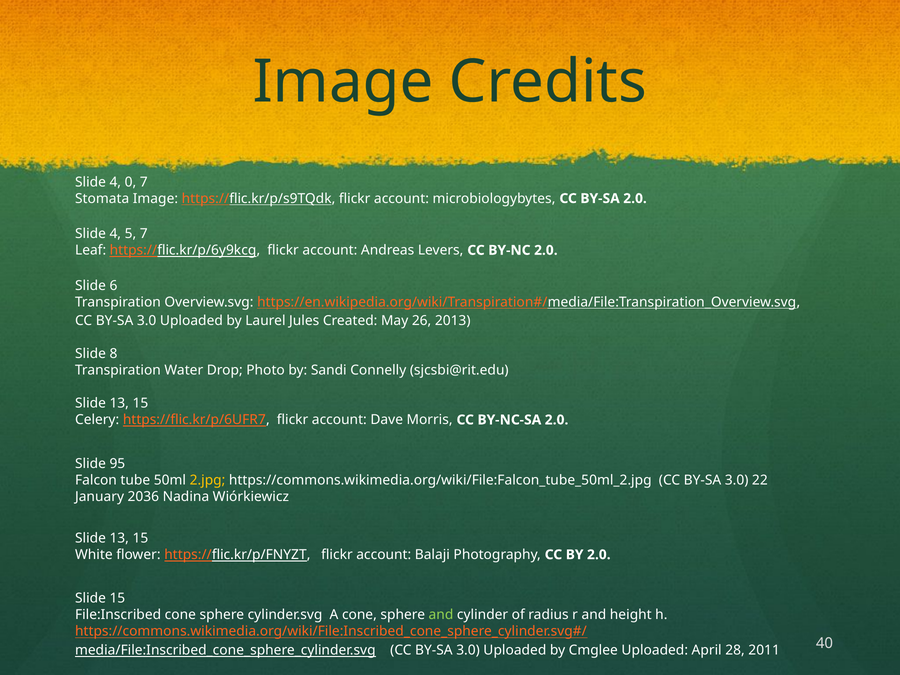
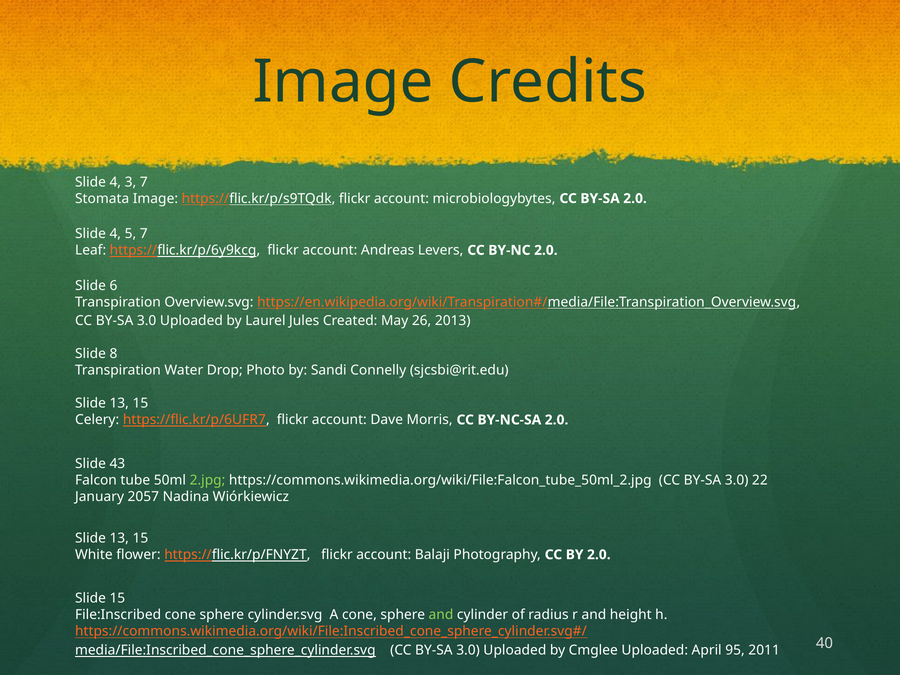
0: 0 -> 3 (130, 182)
95: 95 -> 43 (117, 464)
2.jpg colour: yellow -> light green (208, 480)
2036: 2036 -> 2057 (143, 497)
28: 28 -> 95 (735, 650)
